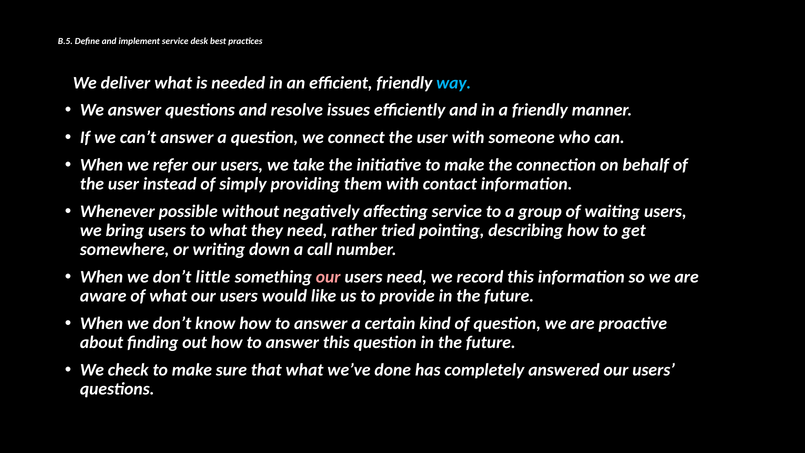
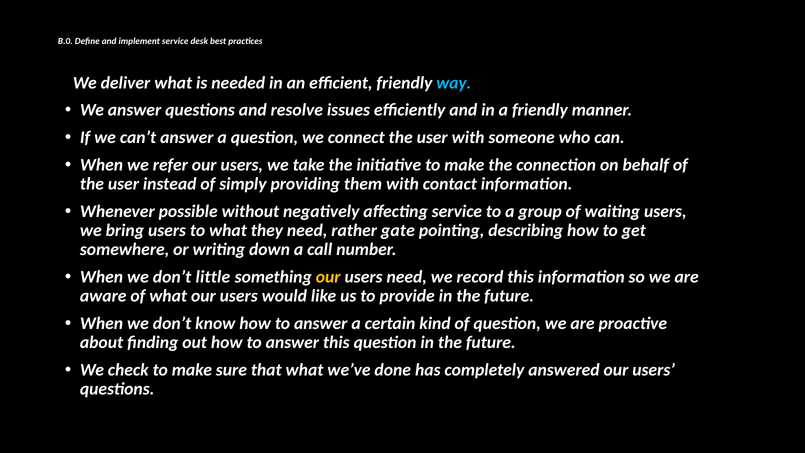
B.5: B.5 -> B.0 (65, 41)
tried: tried -> gate (398, 230)
our colour: pink -> yellow (328, 277)
